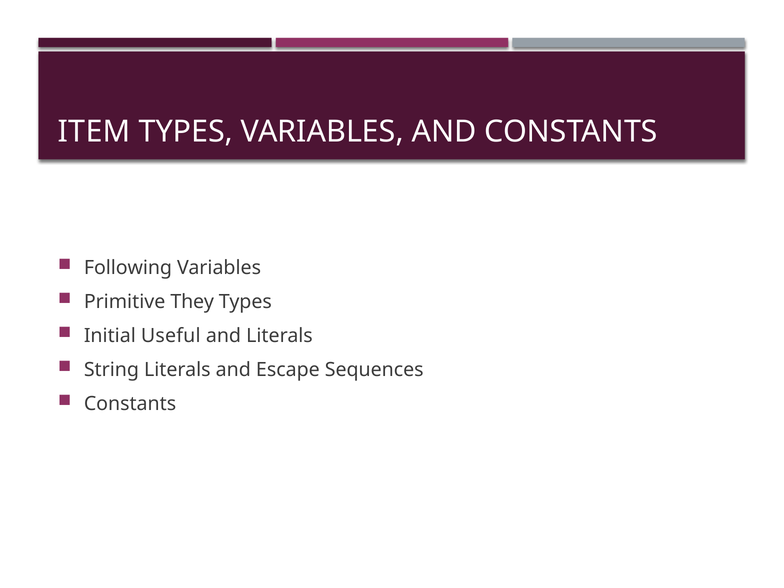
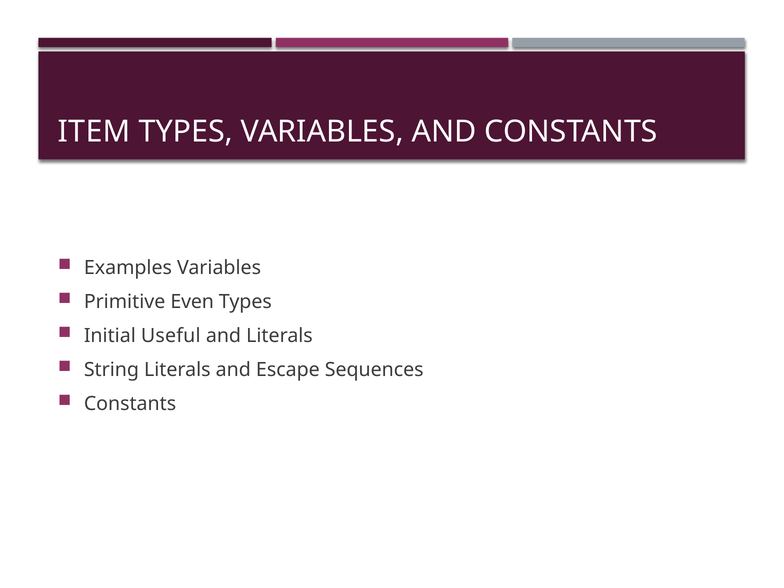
Following: Following -> Examples (128, 268)
They: They -> Even (192, 302)
